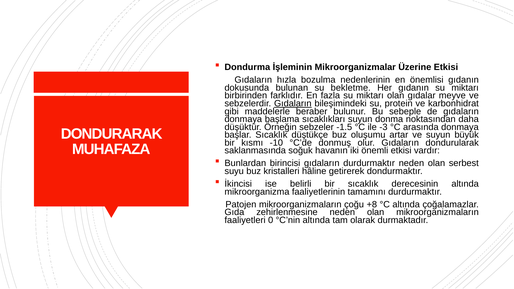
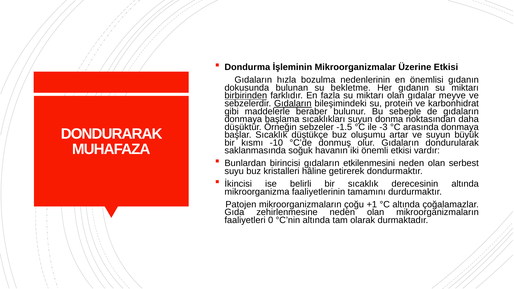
birbirinden underline: none -> present (246, 96)
gıdaların durdurmaktır: durdurmaktır -> etkilenmesini (369, 163)
+8: +8 -> +1 (372, 204)
